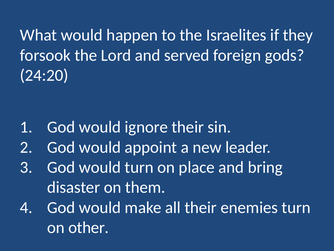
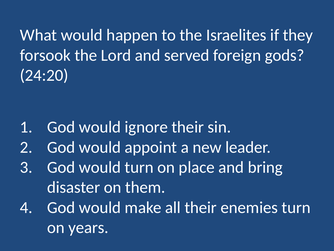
other: other -> years (89, 227)
